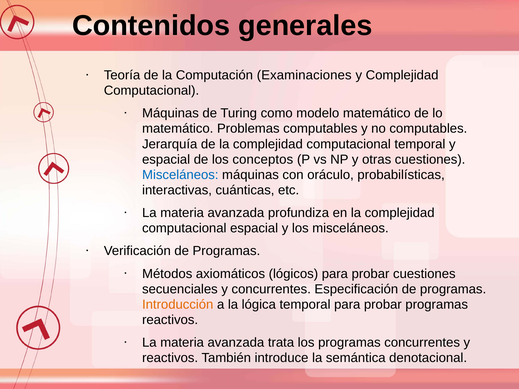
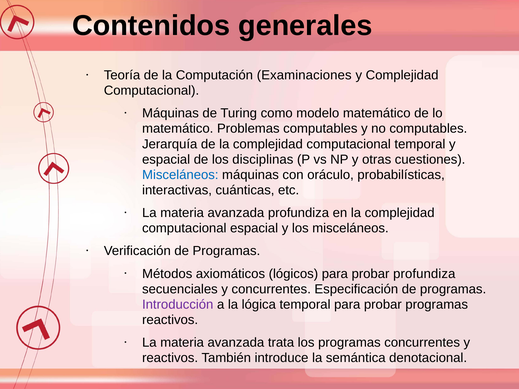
conceptos: conceptos -> disciplinas (263, 159)
probar cuestiones: cuestiones -> profundiza (424, 274)
Introducción colour: orange -> purple (178, 305)
